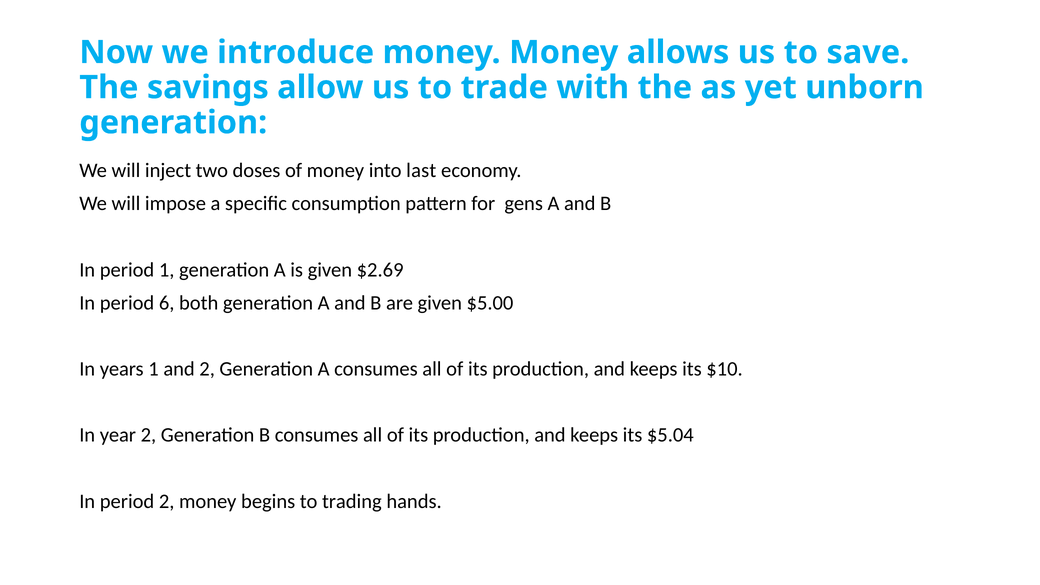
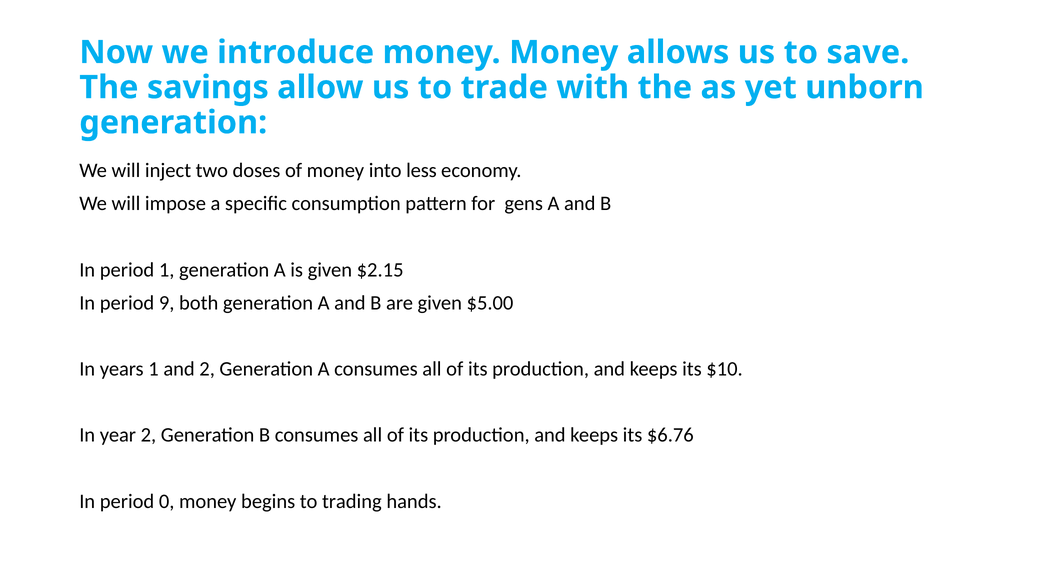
last: last -> less (421, 171)
$2.69: $2.69 -> $2.15 (380, 270)
6: 6 -> 9 (167, 303)
$5.04: $5.04 -> $6.76 (670, 435)
period 2: 2 -> 0 (167, 501)
